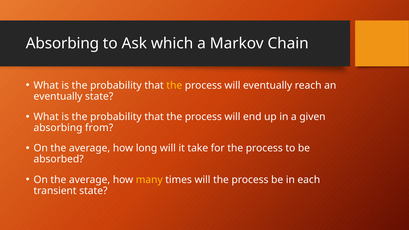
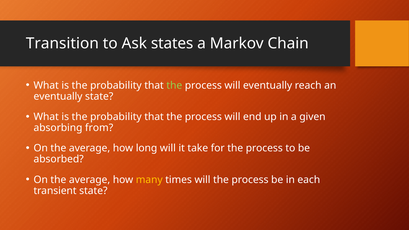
Absorbing: Absorbing -> Transition (62, 43)
which: which -> states (172, 43)
the colour: yellow -> light green (174, 85)
